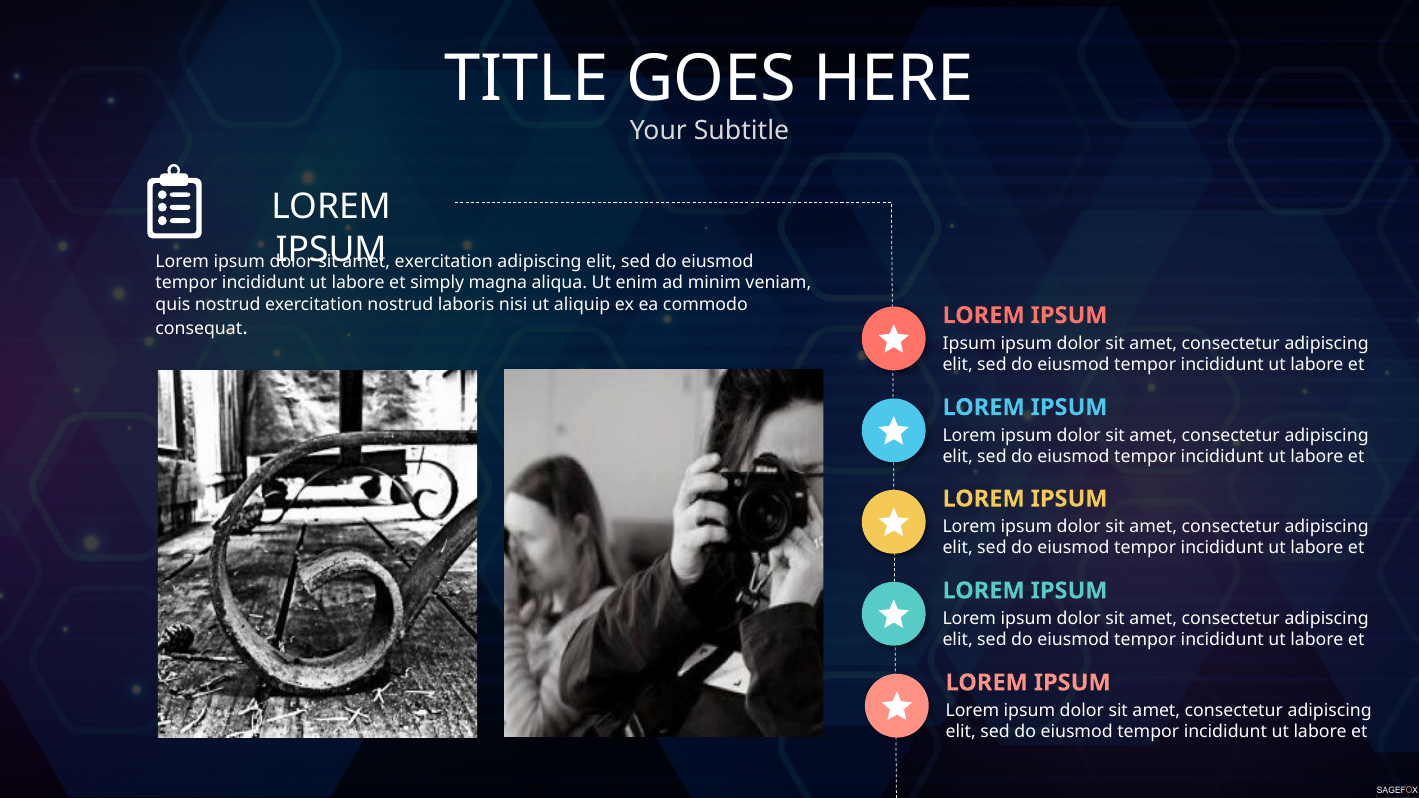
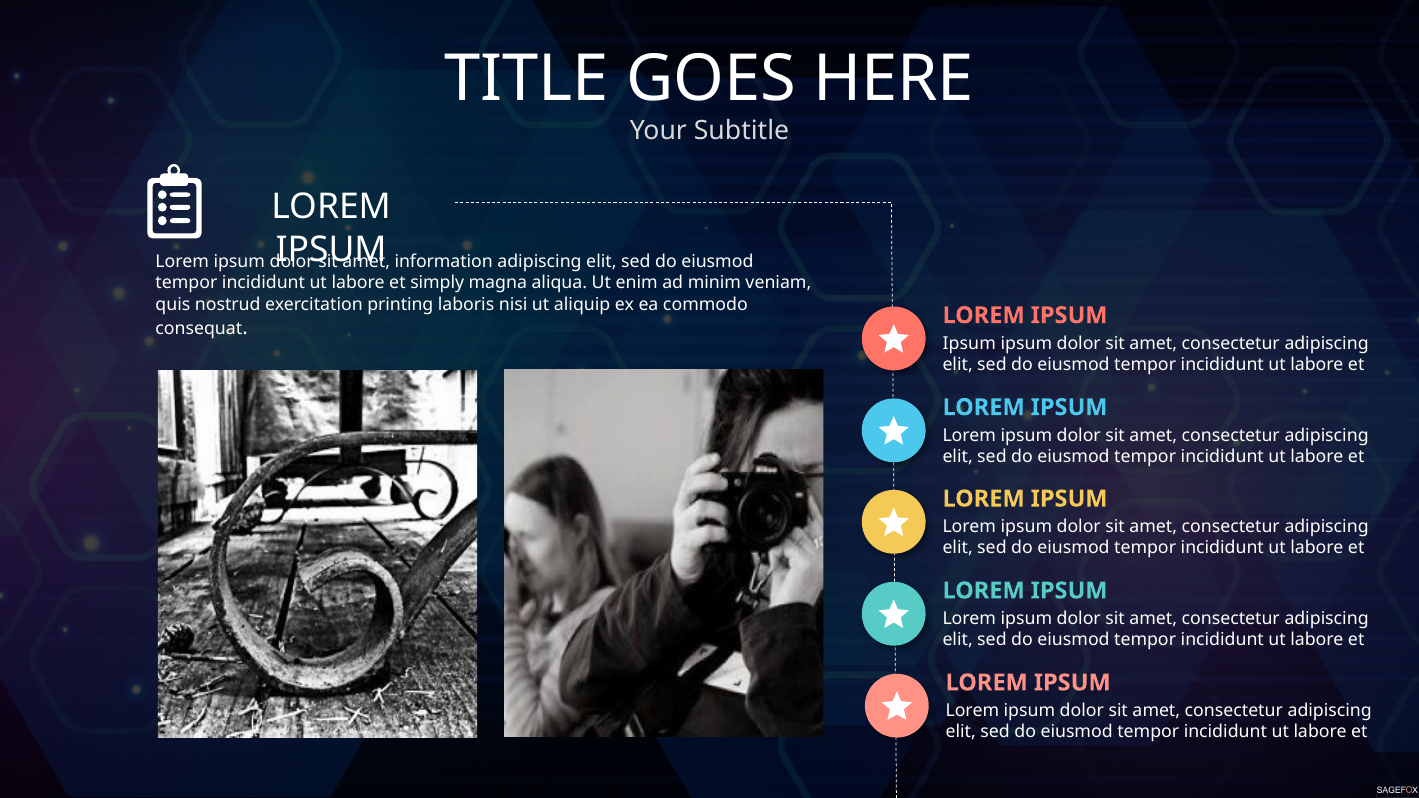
exercitation: exercitation -> information (444, 262)
exercitation nostrud: nostrud -> printing (400, 304)
